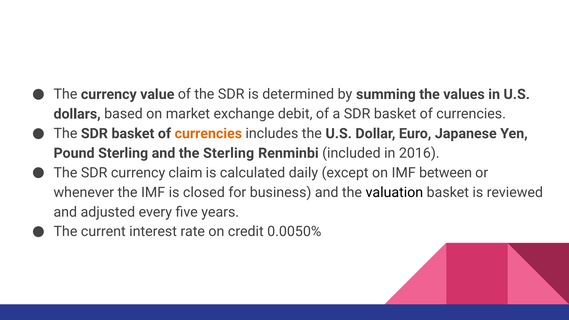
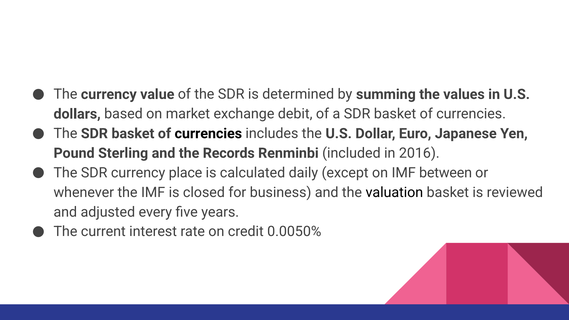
currencies colour: orange -> black (208, 134)
the Sterling: Sterling -> Records (229, 153)
claim: claim -> place (185, 173)
